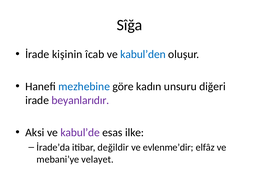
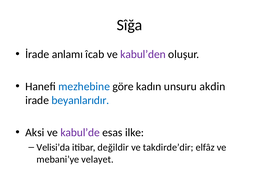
kişinin: kişinin -> anlamı (67, 54)
kabul’den colour: blue -> purple (143, 54)
diğeri: diğeri -> akdin (212, 87)
beyanlarıdır colour: purple -> blue (80, 100)
İrade’da: İrade’da -> Velisi’da (53, 148)
evlenme’dir: evlenme’dir -> takdirde’dir (168, 148)
